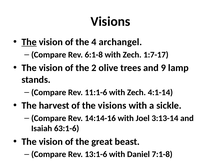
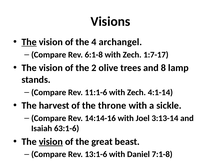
9: 9 -> 8 (163, 68)
the visions: visions -> throne (112, 105)
vision underline: none -> present (51, 141)
